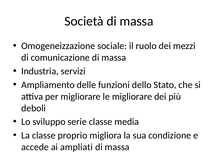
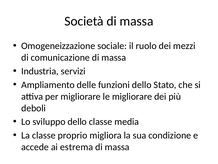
sviluppo serie: serie -> dello (77, 121)
ampliati: ampliati -> estrema (77, 147)
